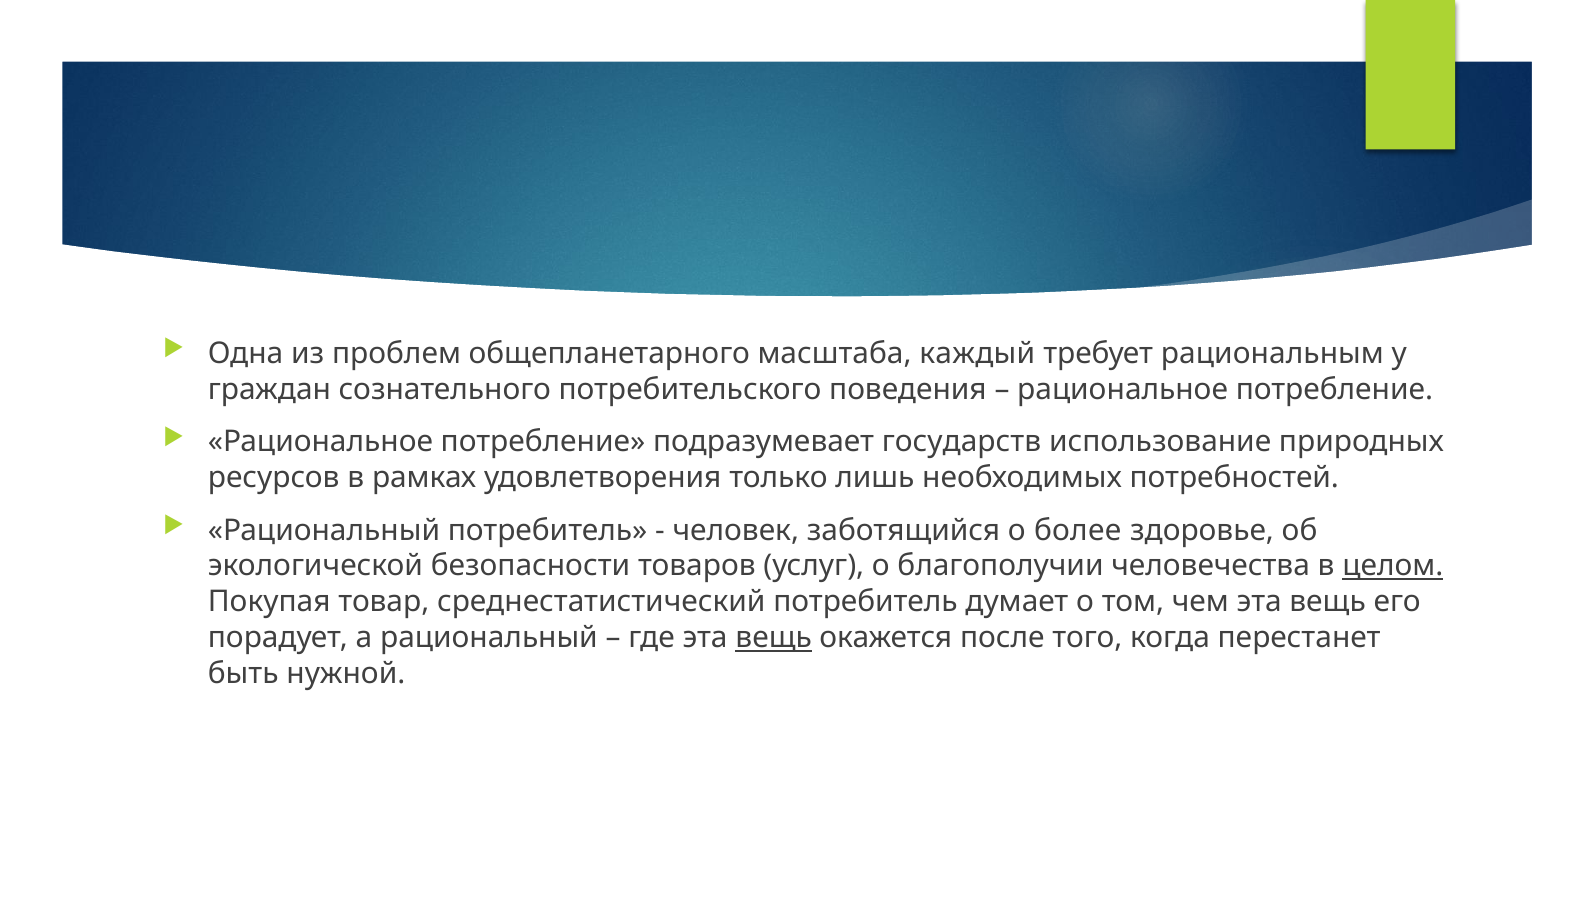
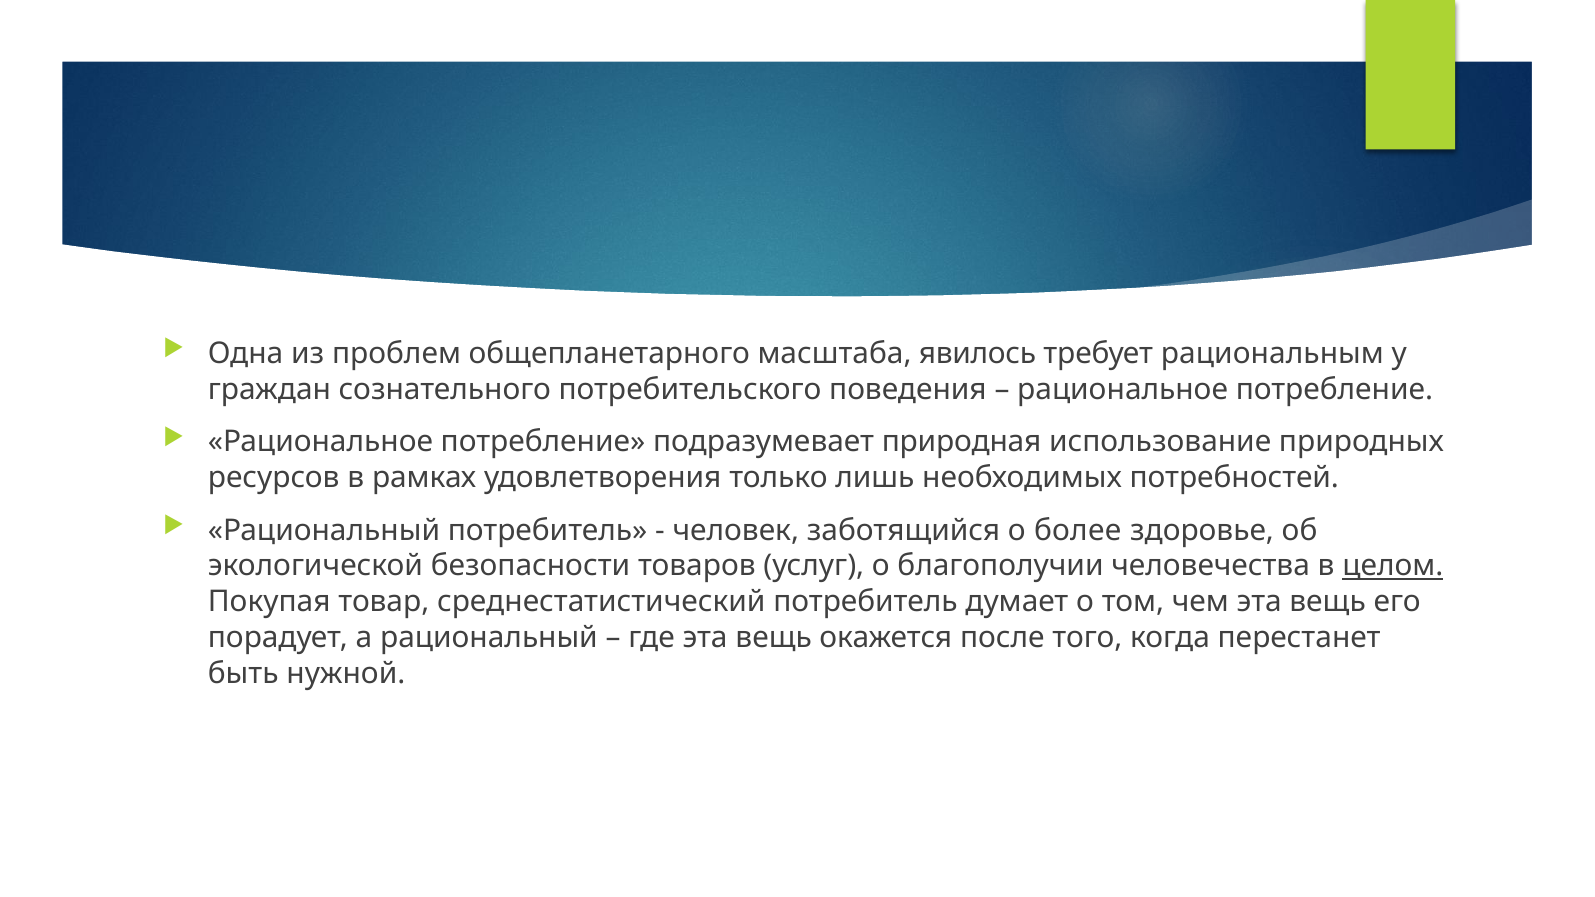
каждый: каждый -> явилось (978, 353)
государств: государств -> природная (962, 442)
вещь underline: present -> none (774, 638)
